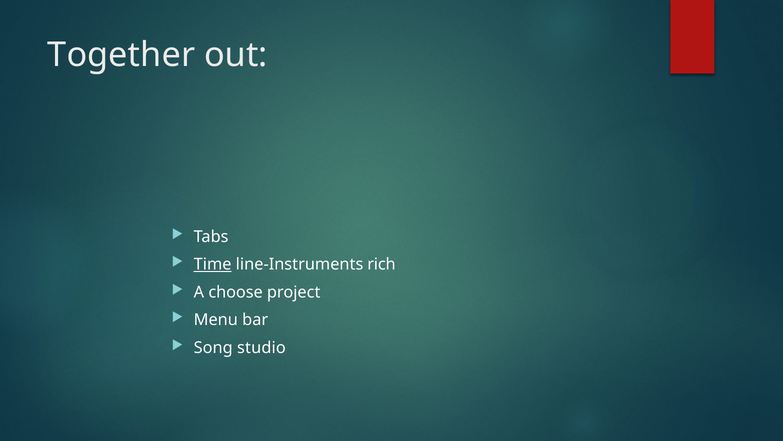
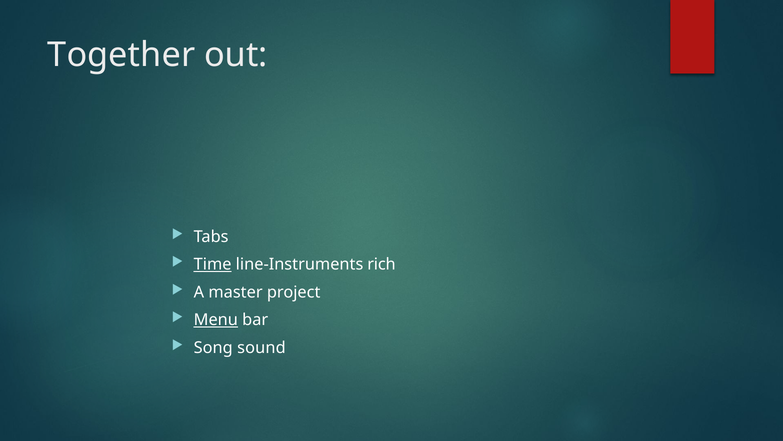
choose: choose -> master (236, 292)
Menu underline: none -> present (216, 320)
studio: studio -> sound (261, 347)
